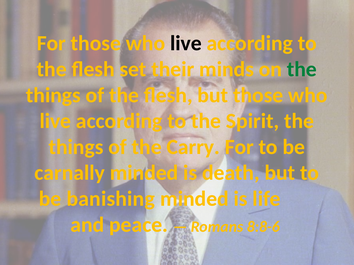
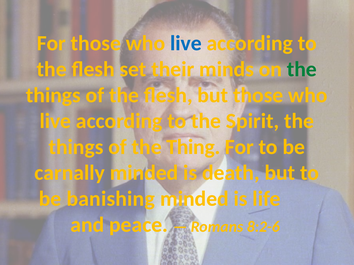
live colour: black -> blue (186, 43)
Carry: Carry -> Thing (193, 147)
8:8-6: 8:8-6 -> 8:2-6 (263, 227)
